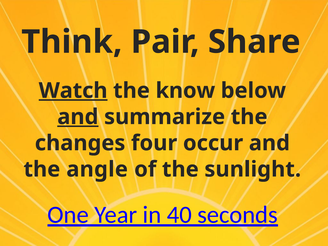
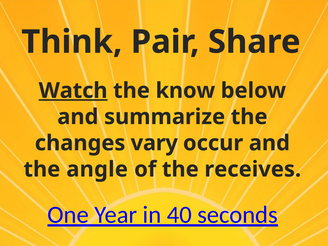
and underline: present -> none (78, 117)
four: four -> vary (154, 143)
sunlight: sunlight -> receives (253, 169)
